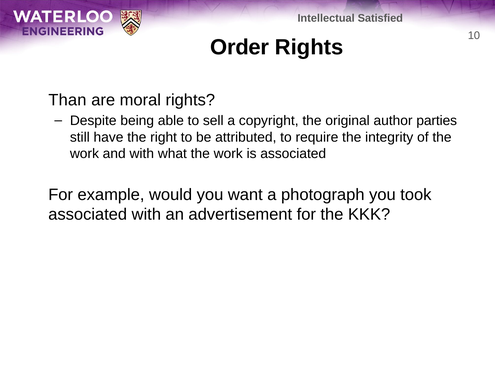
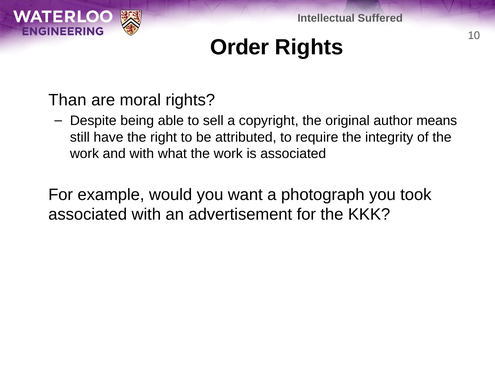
Satisfied: Satisfied -> Suffered (380, 18)
parties: parties -> means (437, 121)
